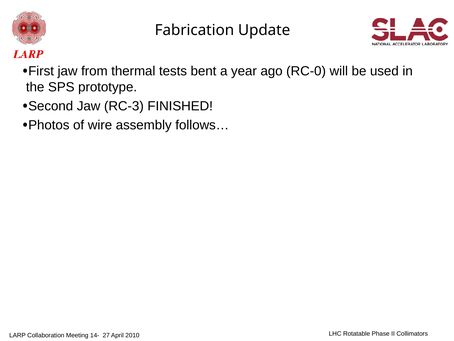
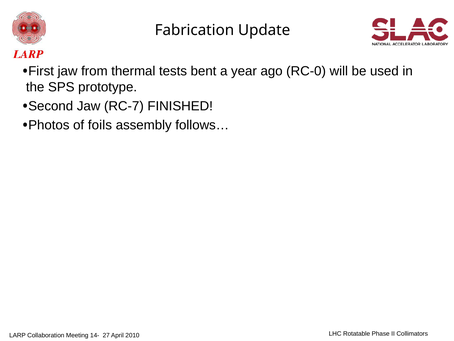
RC-3: RC-3 -> RC-7 (124, 106)
wire: wire -> foils (100, 125)
